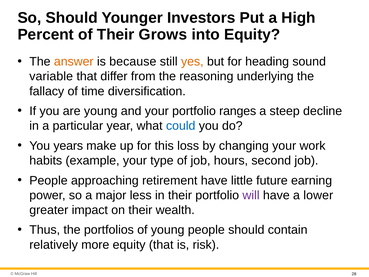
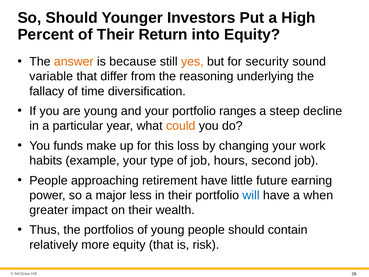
Grows: Grows -> Return (163, 34)
heading: heading -> security (267, 62)
could colour: blue -> orange (181, 126)
years: years -> funds (68, 146)
will colour: purple -> blue (251, 195)
lower: lower -> when (318, 195)
